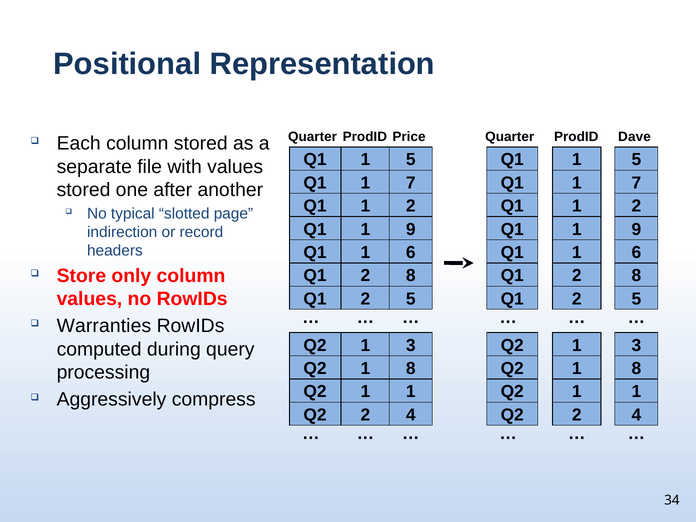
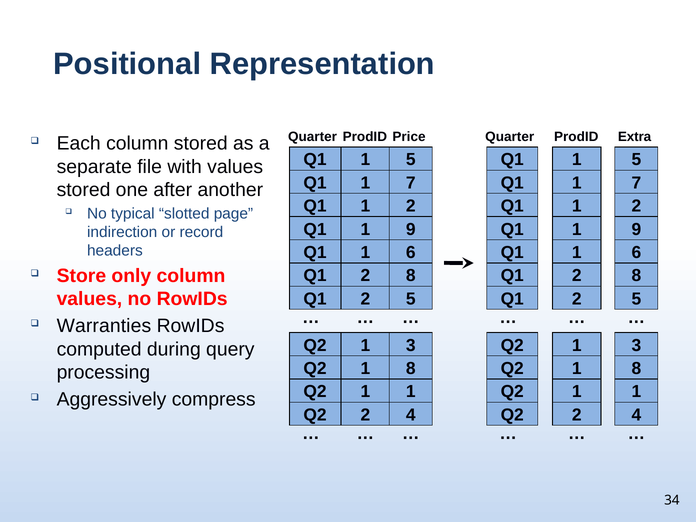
Dave: Dave -> Extra (635, 137)
